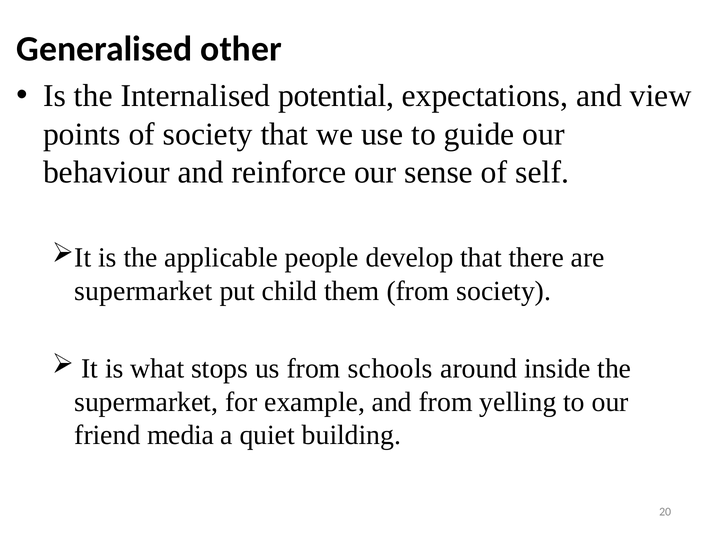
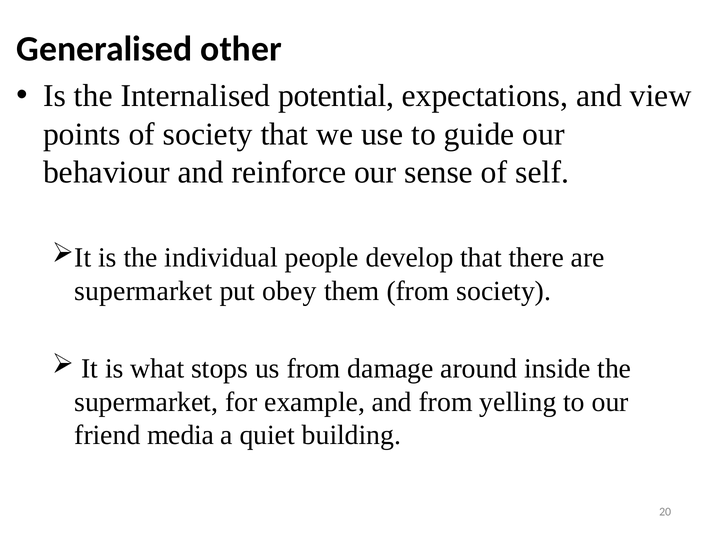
applicable: applicable -> individual (221, 257)
child: child -> obey (289, 291)
schools: schools -> damage (390, 368)
